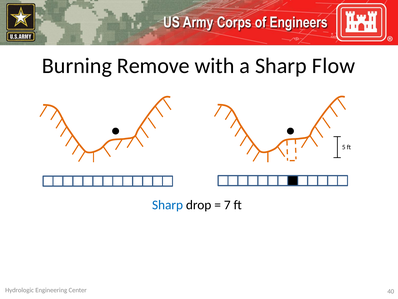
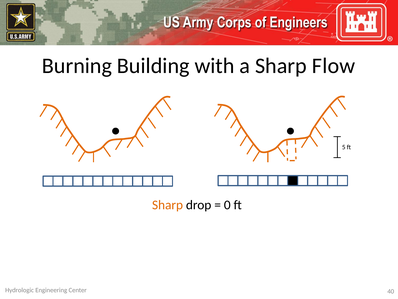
Remove: Remove -> Building (153, 66)
Sharp colour: blue -> orange (168, 205)
7: 7 -> 0 (227, 205)
